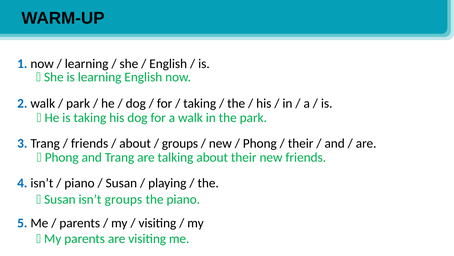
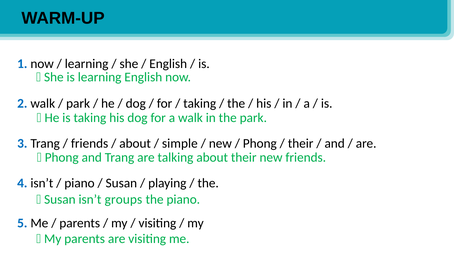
groups: groups -> simple (180, 143)
